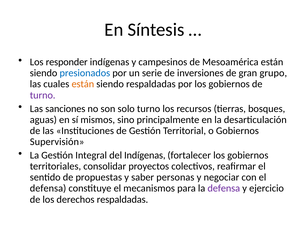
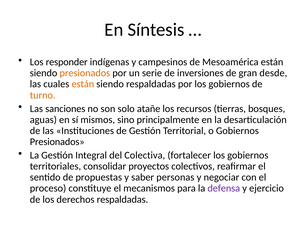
presionados colour: blue -> orange (85, 73)
grupo: grupo -> desde (273, 73)
turno colour: purple -> orange (43, 95)
solo turno: turno -> atañe (149, 108)
Supervisión: Supervisión -> Presionados (57, 141)
del Indígenas: Indígenas -> Colectiva (145, 155)
defensa: defensa -> proceso (48, 188)
